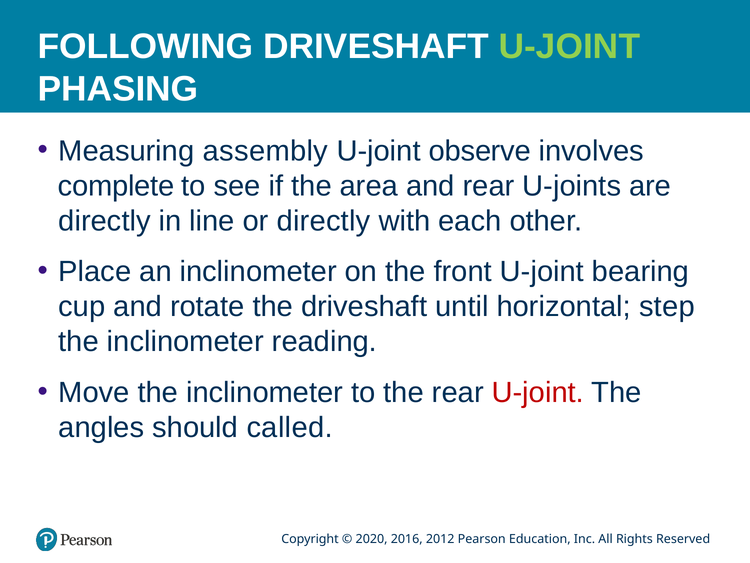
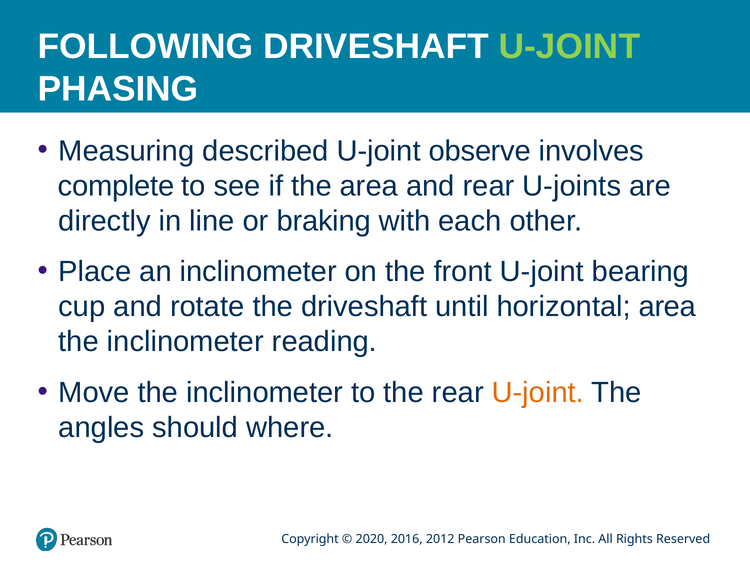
assembly: assembly -> described (266, 151)
or directly: directly -> braking (324, 221)
horizontal step: step -> area (667, 306)
U-joint colour: red -> orange (538, 392)
called: called -> where (290, 427)
